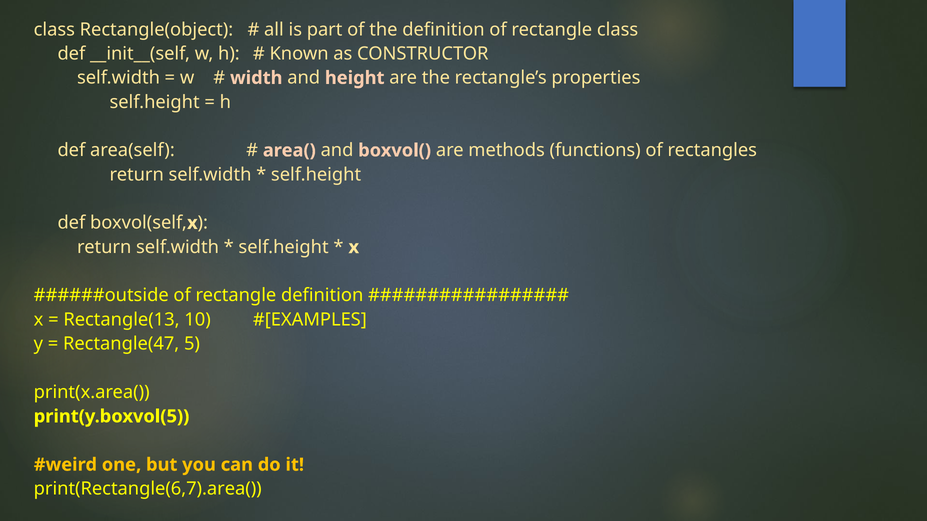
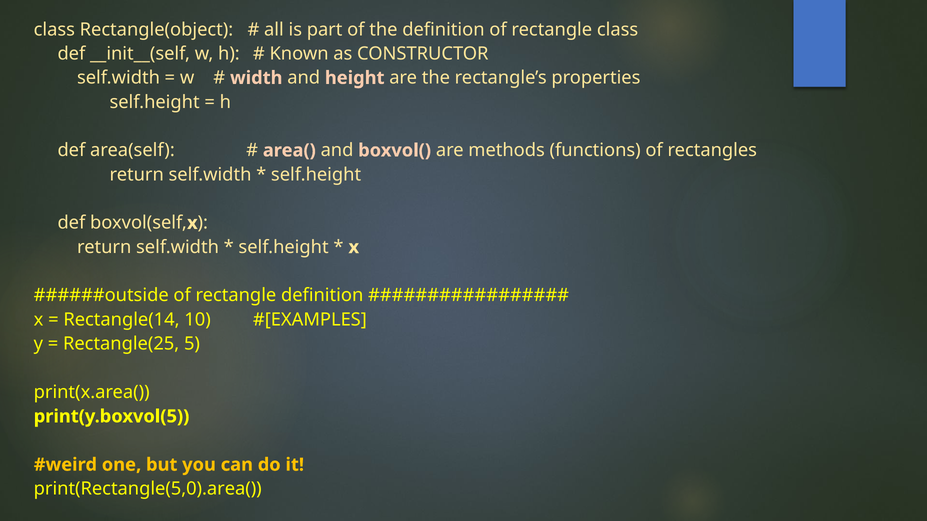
Rectangle(13: Rectangle(13 -> Rectangle(14 (121, 320)
Rectangle(47: Rectangle(47 -> Rectangle(25 (121, 344)
print(Rectangle(6,7).area(: print(Rectangle(6,7).area( -> print(Rectangle(5,0).area( (148, 489)
